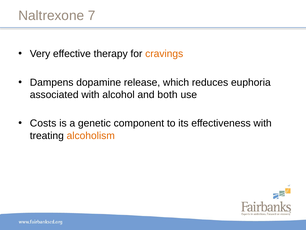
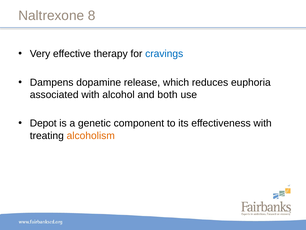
7: 7 -> 8 (92, 16)
cravings colour: orange -> blue (164, 54)
Costs: Costs -> Depot (43, 123)
